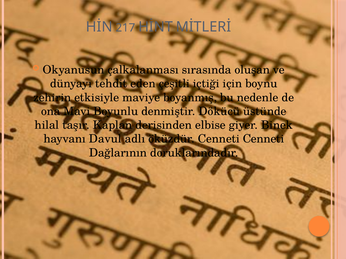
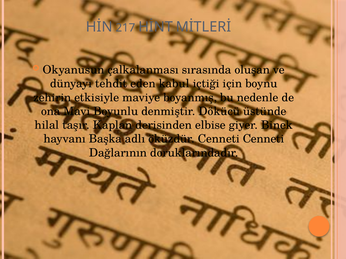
çeşitli: çeşitli -> kabul (174, 84)
Davul: Davul -> Başka (105, 139)
